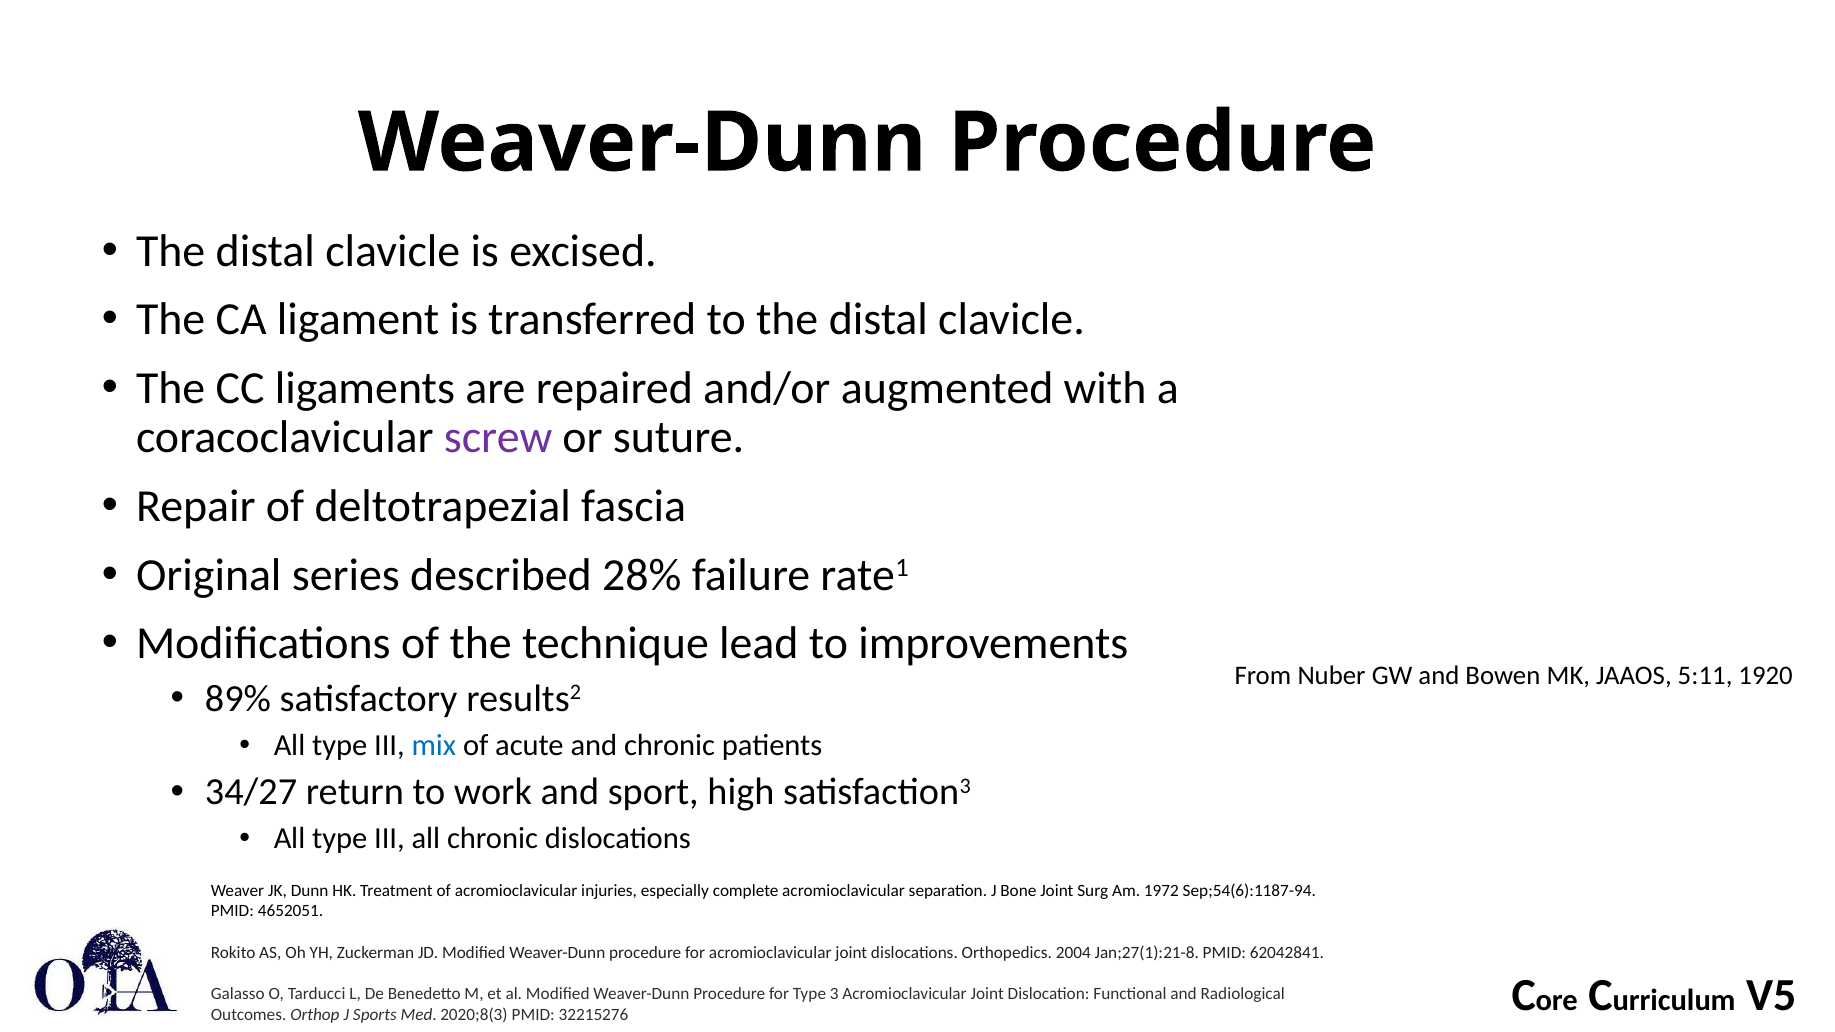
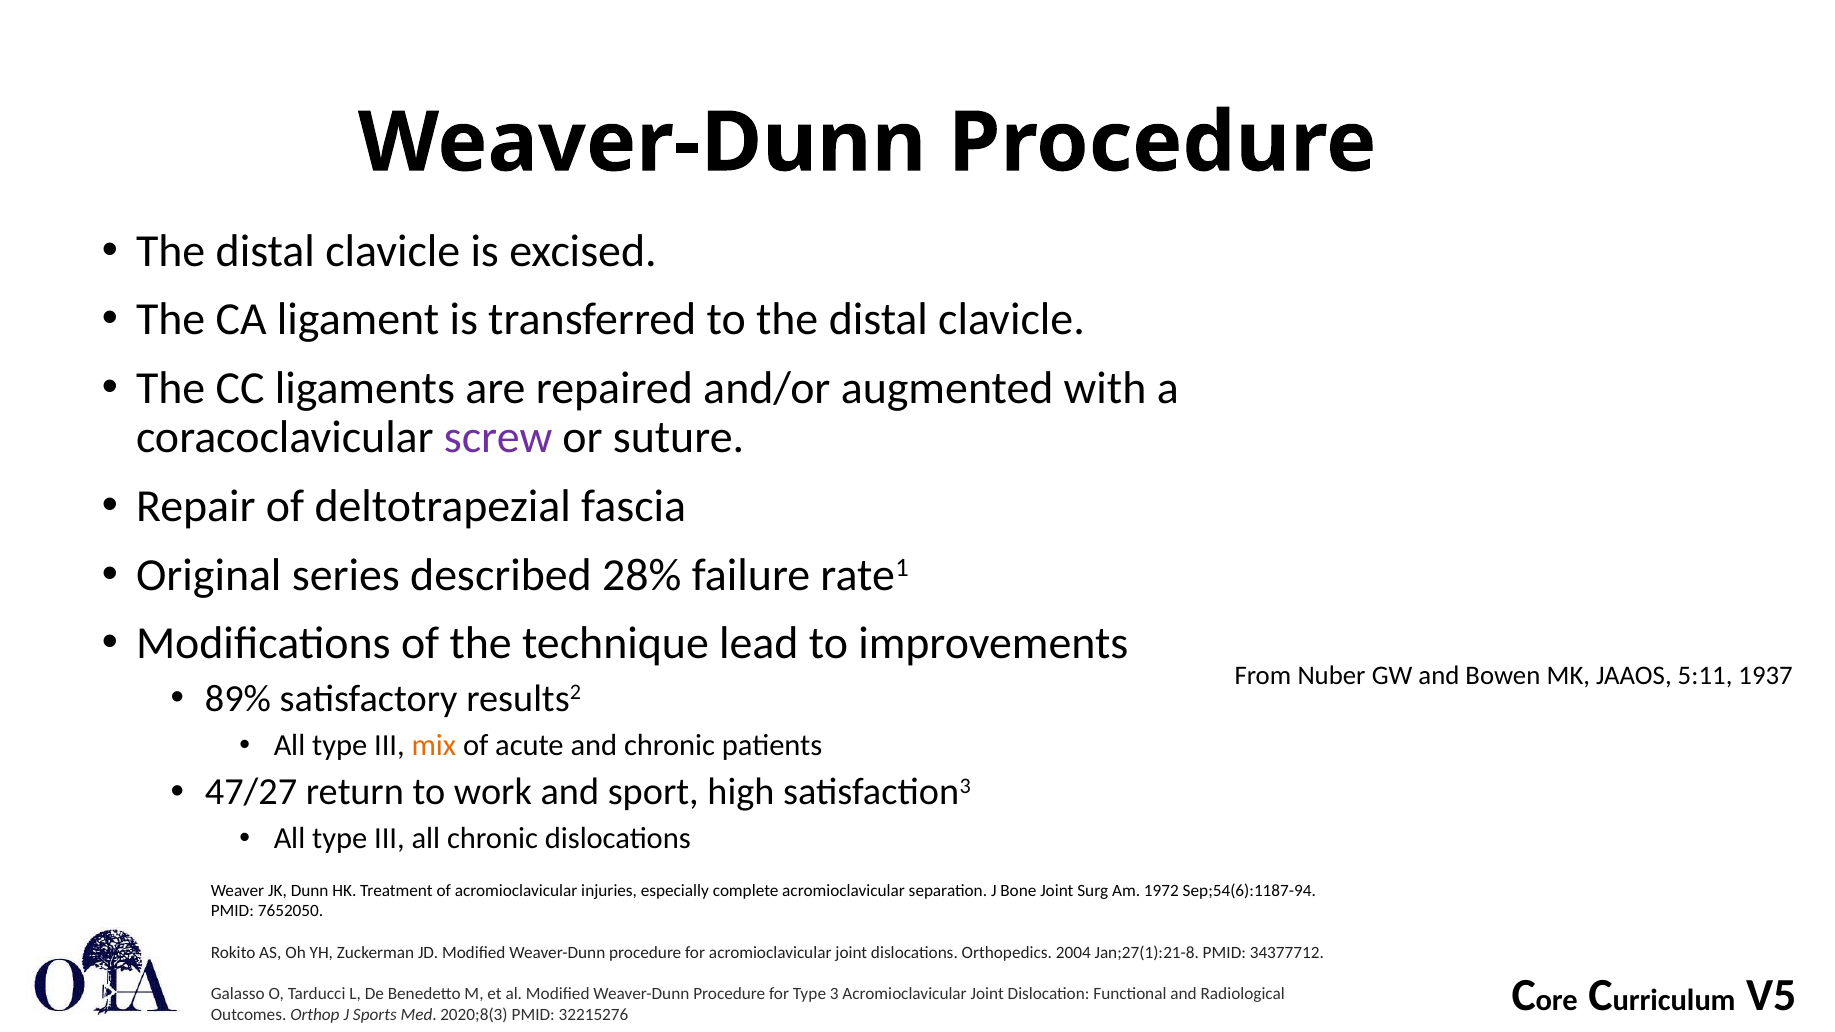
1920: 1920 -> 1937 (1766, 675)
mix colour: blue -> orange (434, 745)
34/27: 34/27 -> 47/27 (251, 792)
4652051: 4652051 -> 7652050 (291, 911)
62042841: 62042841 -> 34377712 (1287, 953)
